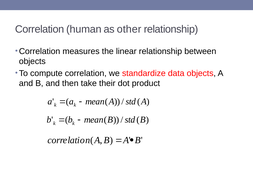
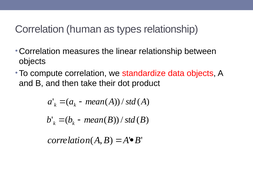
other: other -> types (129, 29)
